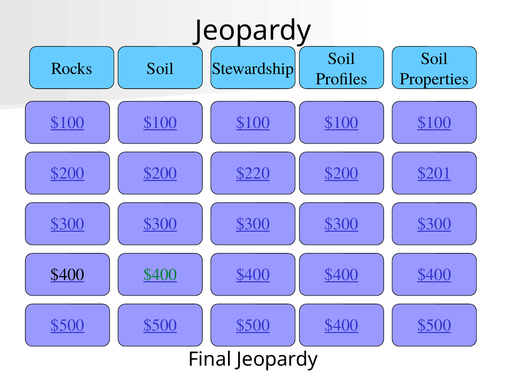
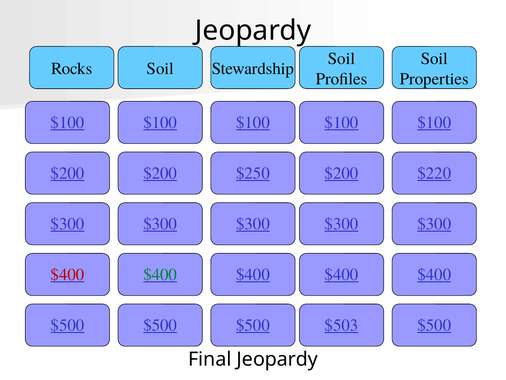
$220: $220 -> $250 (253, 173)
$201: $201 -> $220 (434, 173)
$400 colour: black -> red (67, 274)
$400: $400 -> $503 (342, 325)
